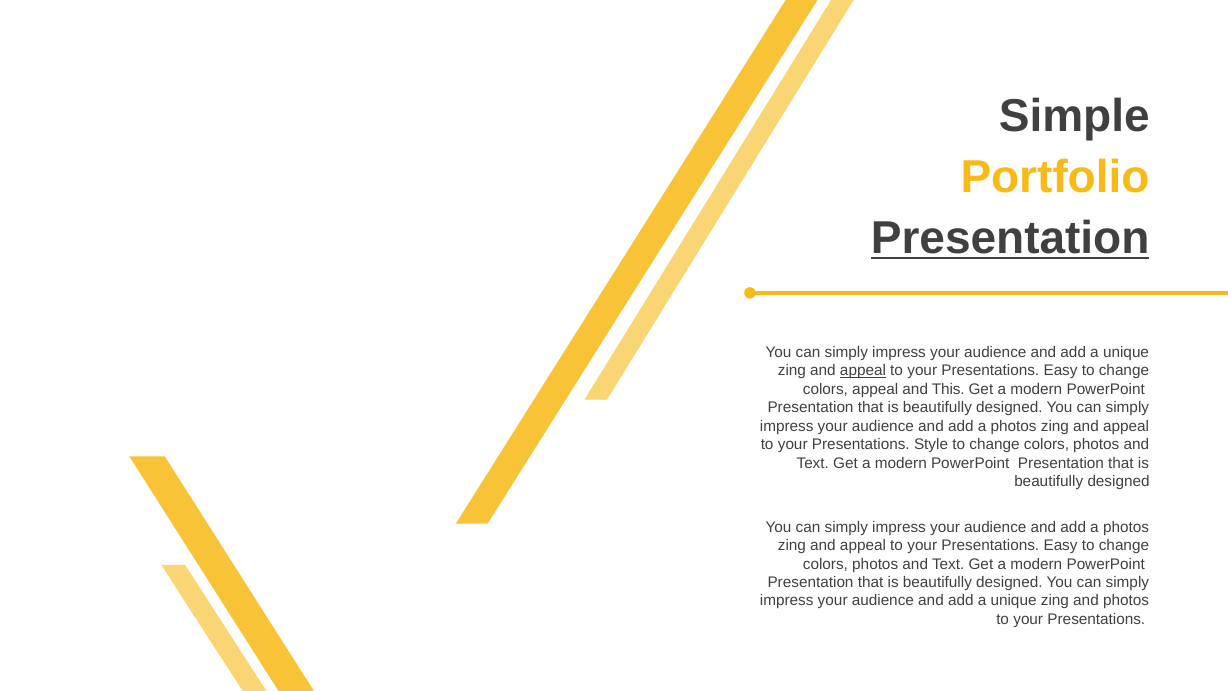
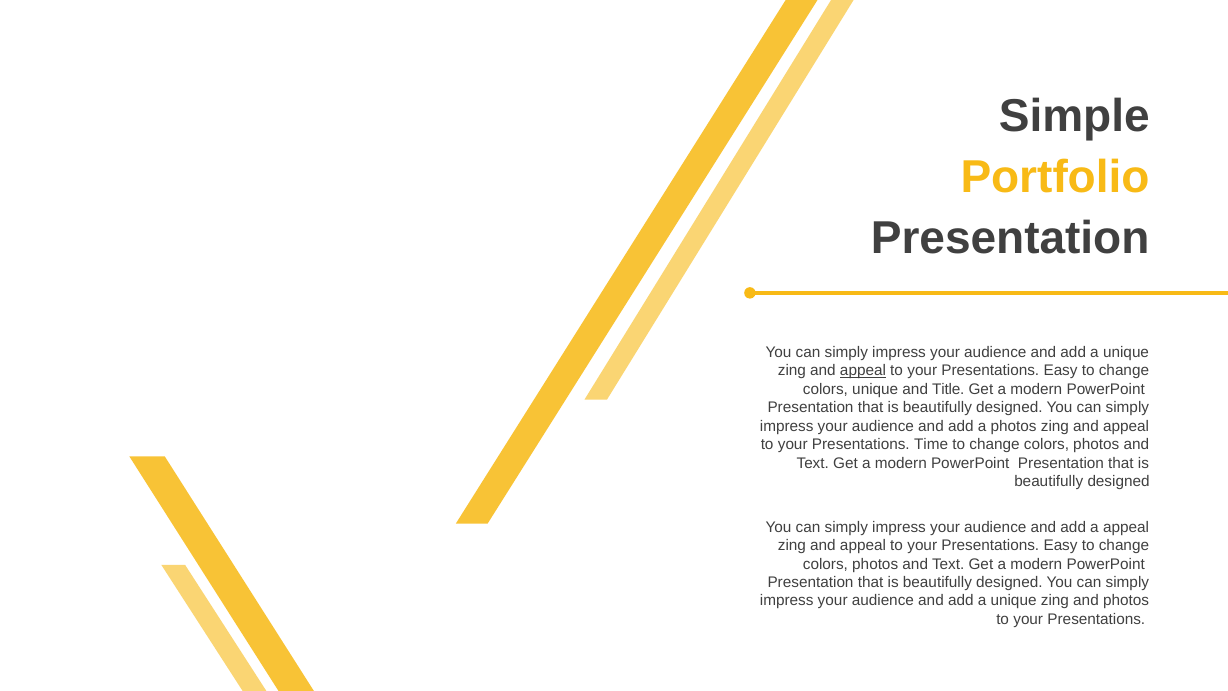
Presentation underline: present -> none (1010, 238)
colors appeal: appeal -> unique (875, 389)
This: This -> Title (948, 389)
Style: Style -> Time (931, 444)
photos: photos -> appeal (1126, 527)
